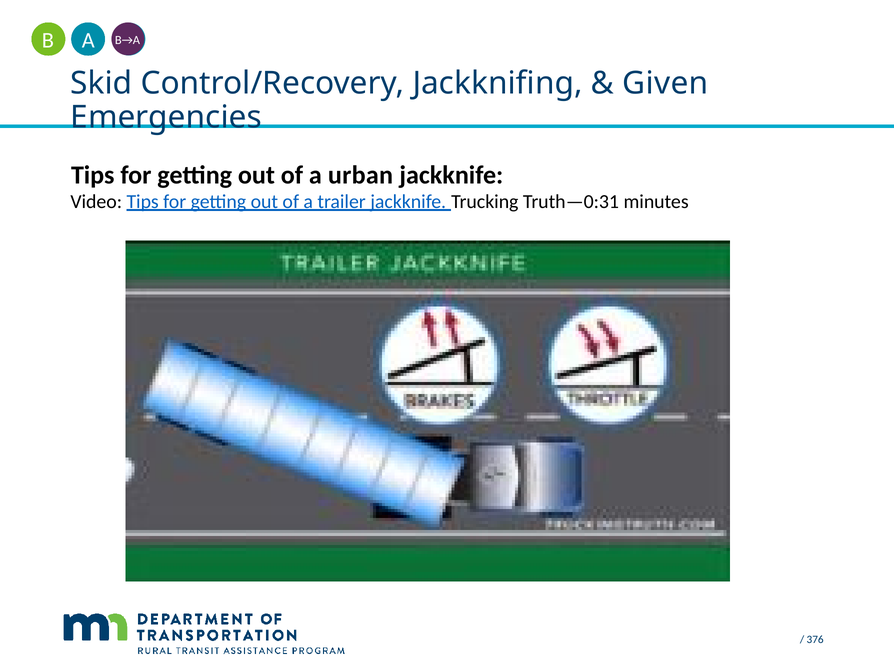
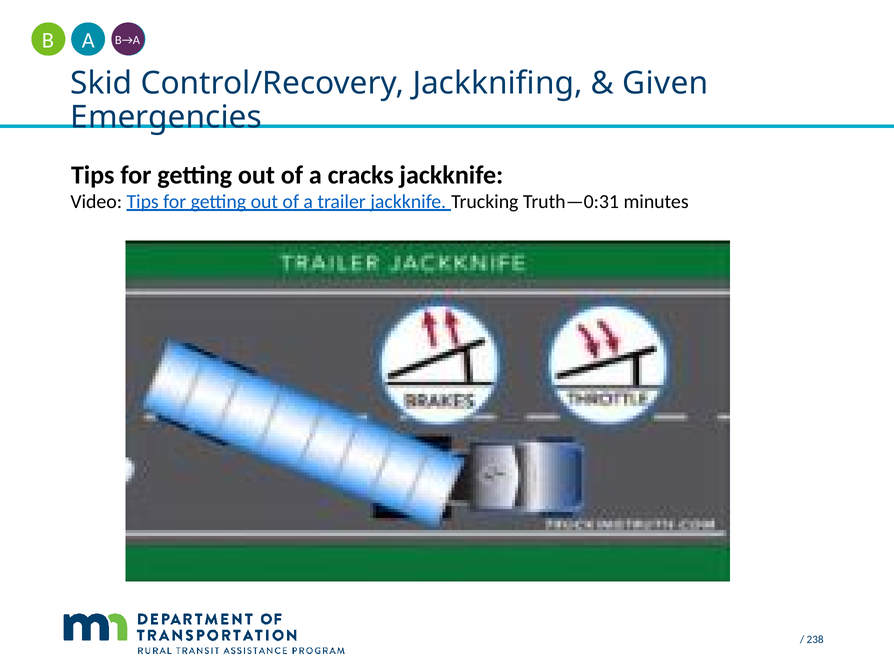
urban: urban -> cracks (361, 175)
376: 376 -> 238 (815, 640)
